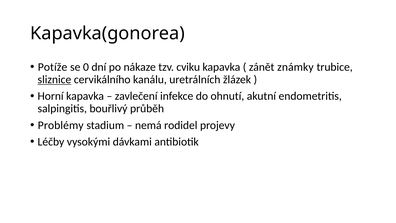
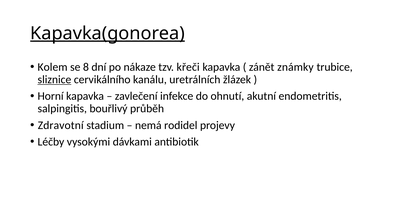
Kapavka(gonorea underline: none -> present (107, 33)
Potíže: Potíže -> Kolem (53, 67)
0: 0 -> 8 (86, 67)
cviku: cviku -> křeči (188, 67)
Problémy: Problémy -> Zdravotní (61, 125)
